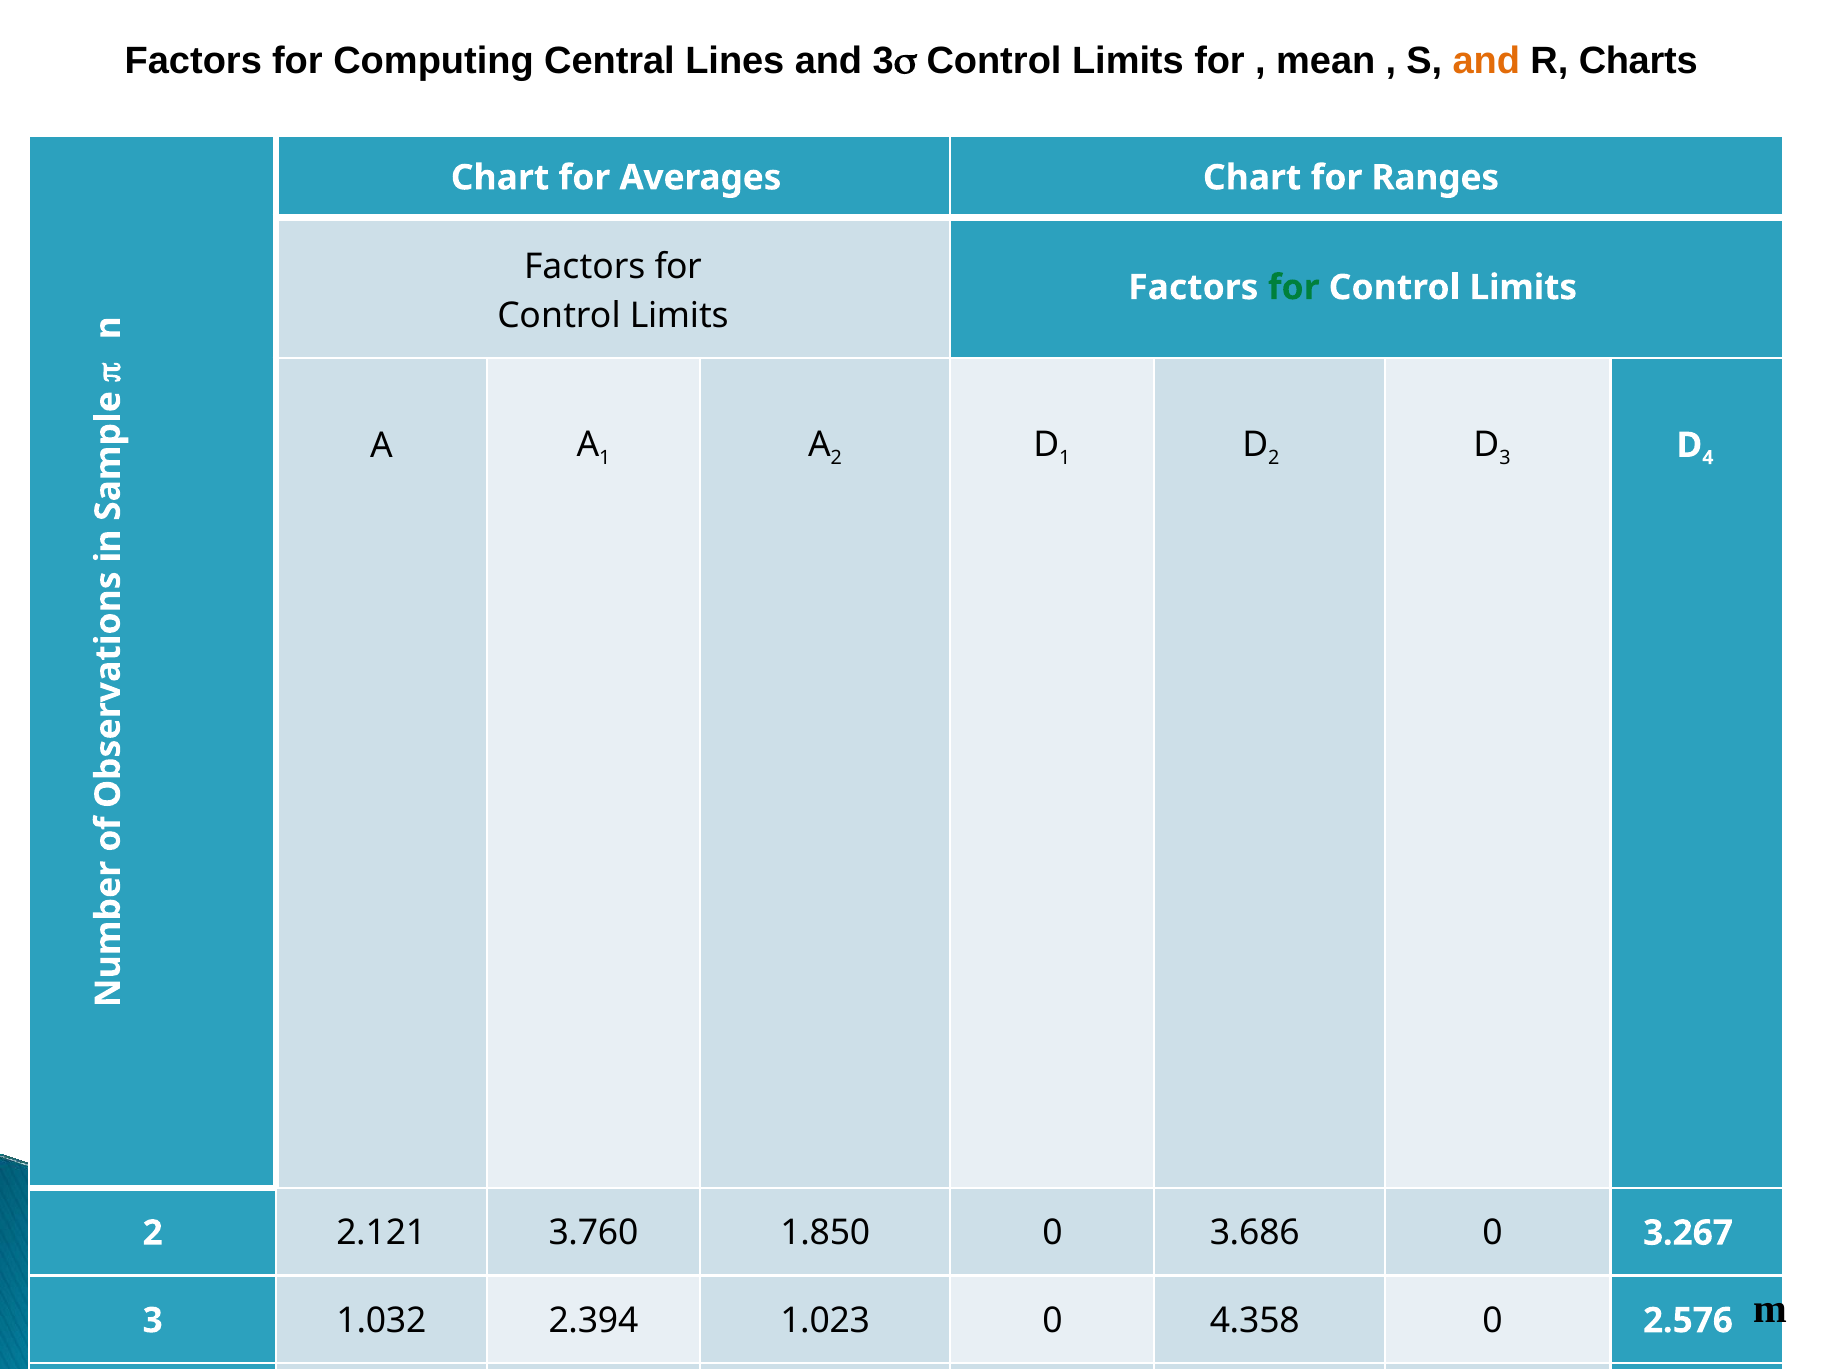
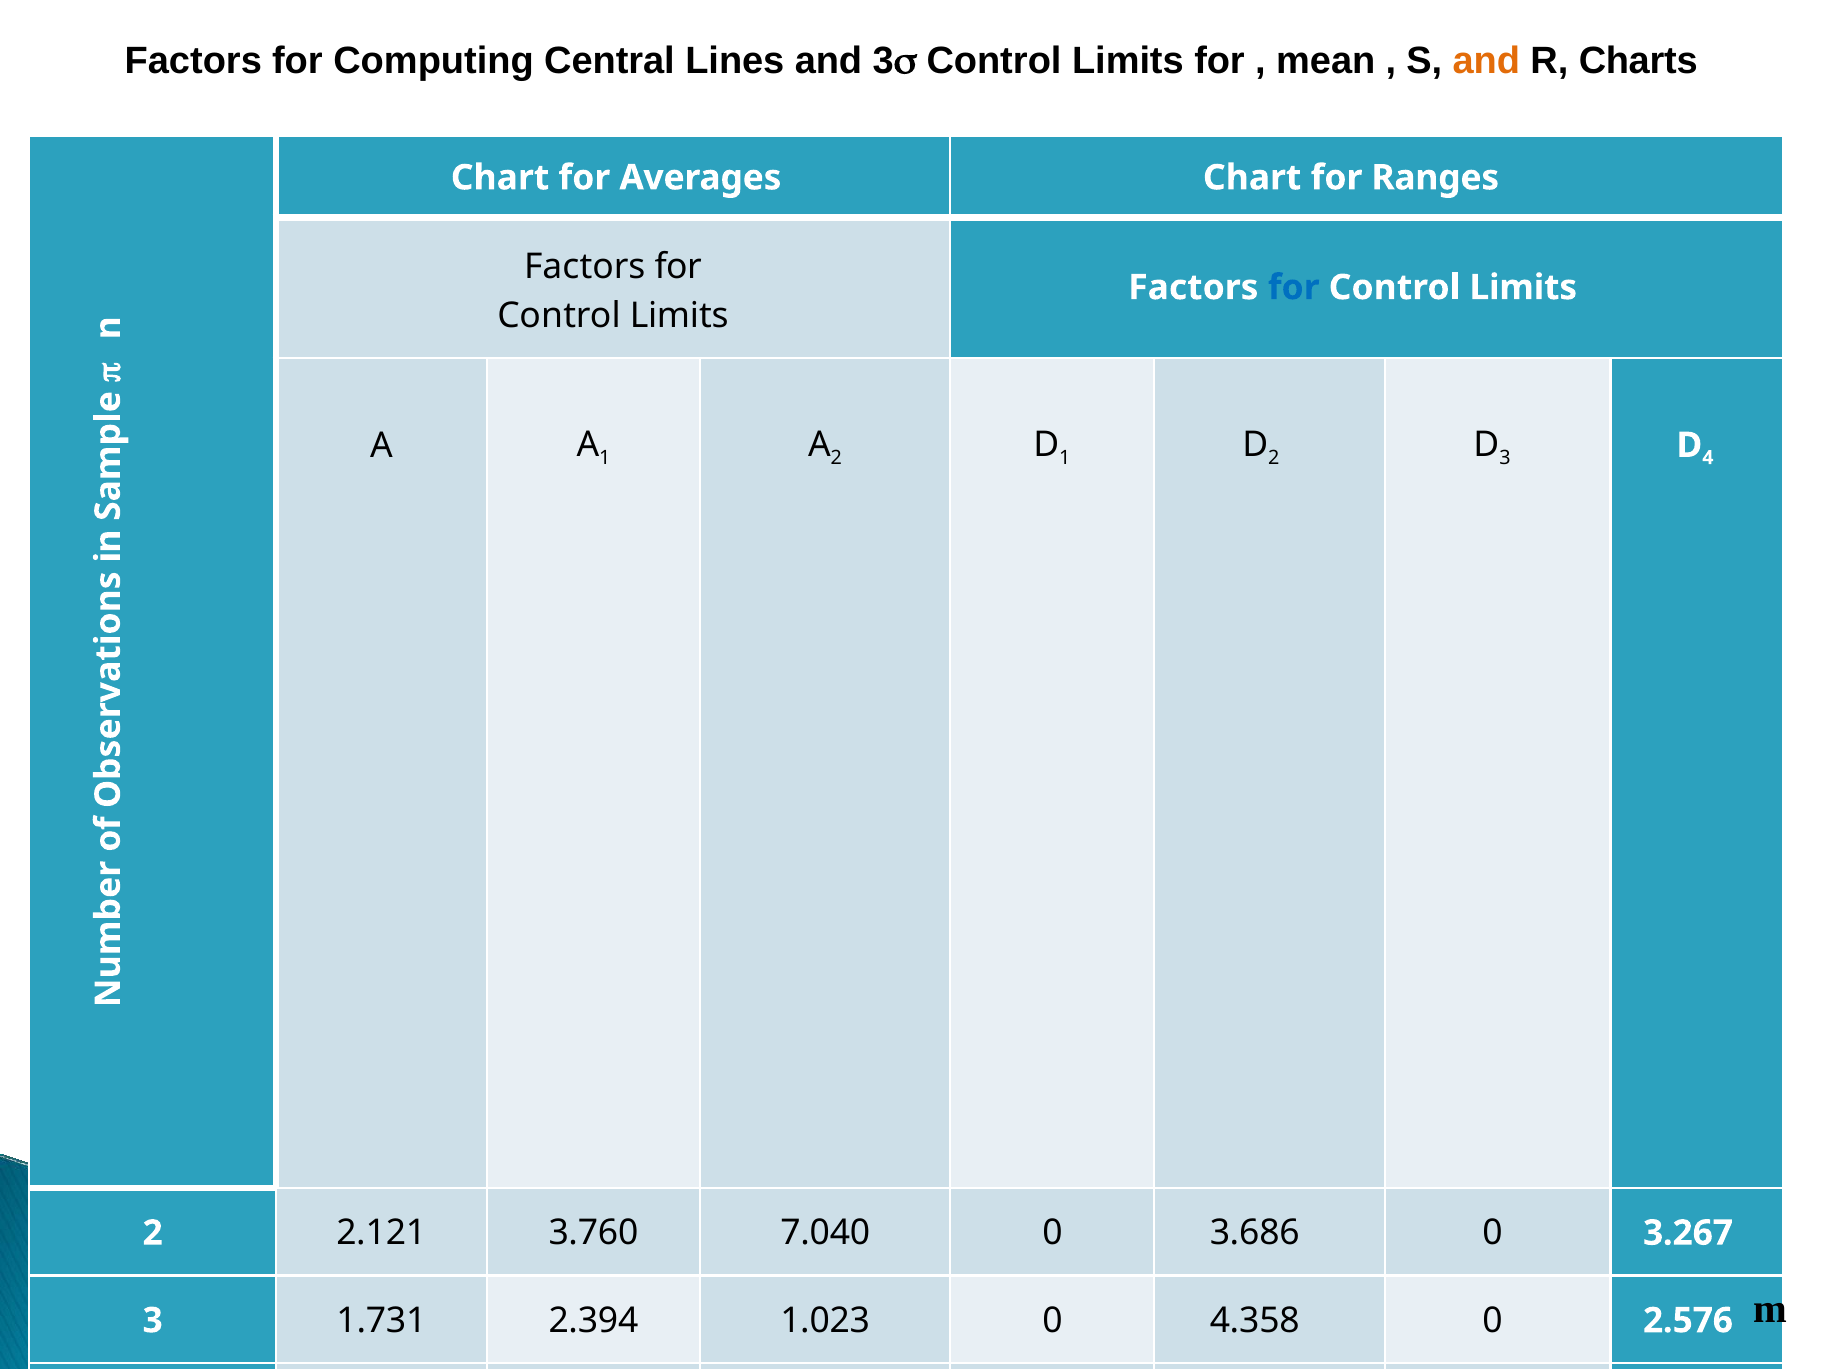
for colour: green -> blue (1294, 287)
1.850: 1.850 -> 7.040 (825, 1233)
1.032: 1.032 -> 1.731 (381, 1320)
